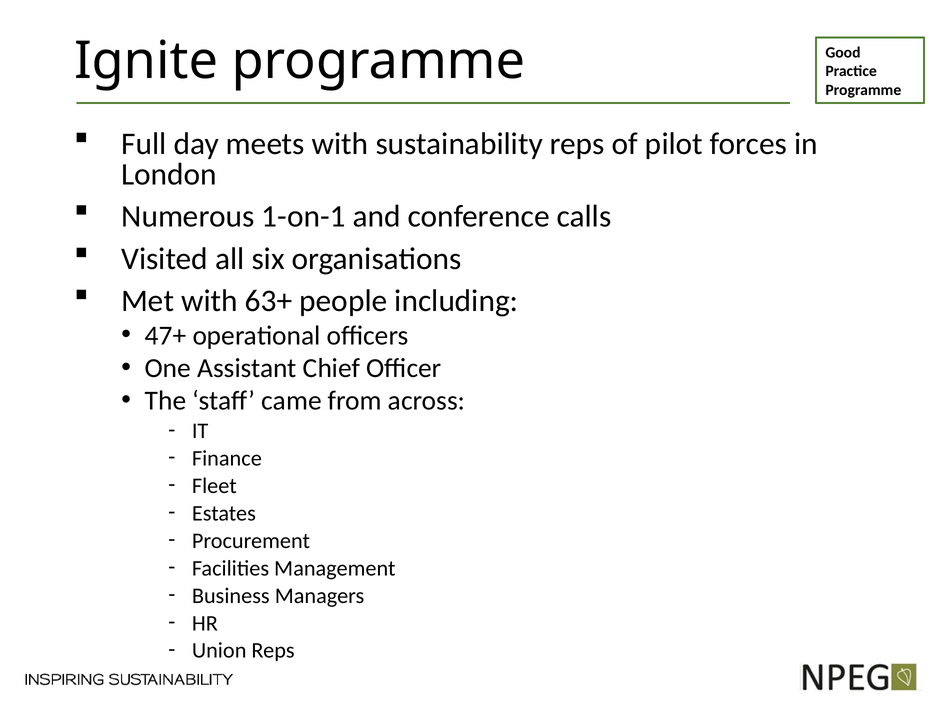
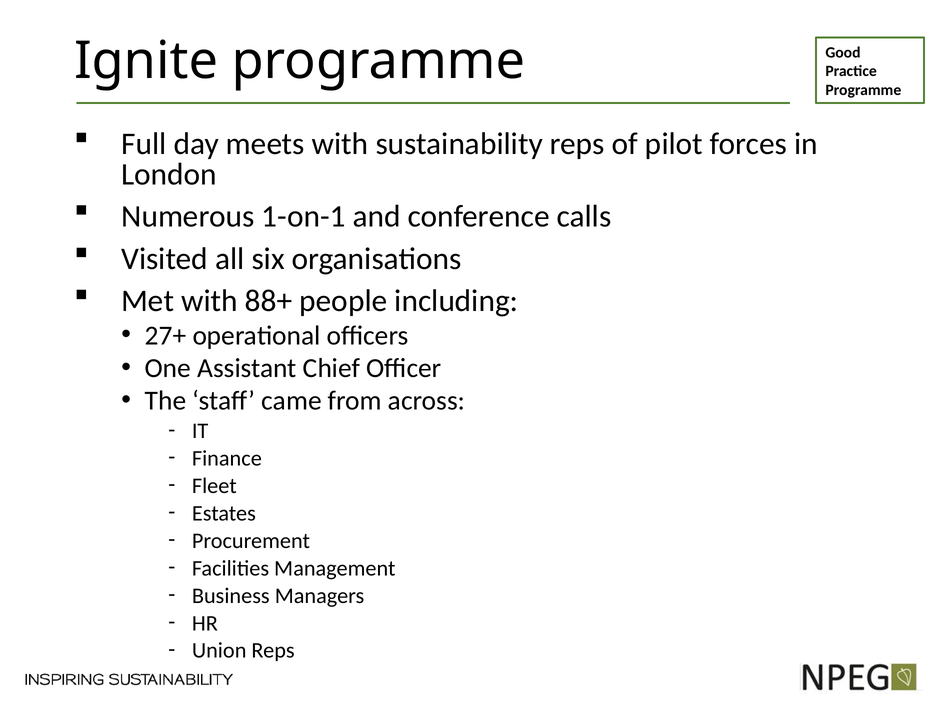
63+: 63+ -> 88+ (269, 301)
47+: 47+ -> 27+ (166, 336)
